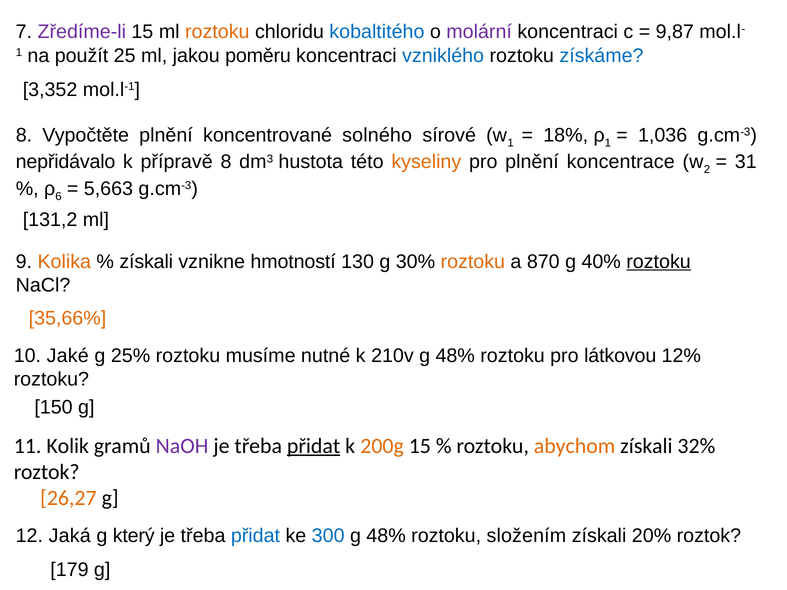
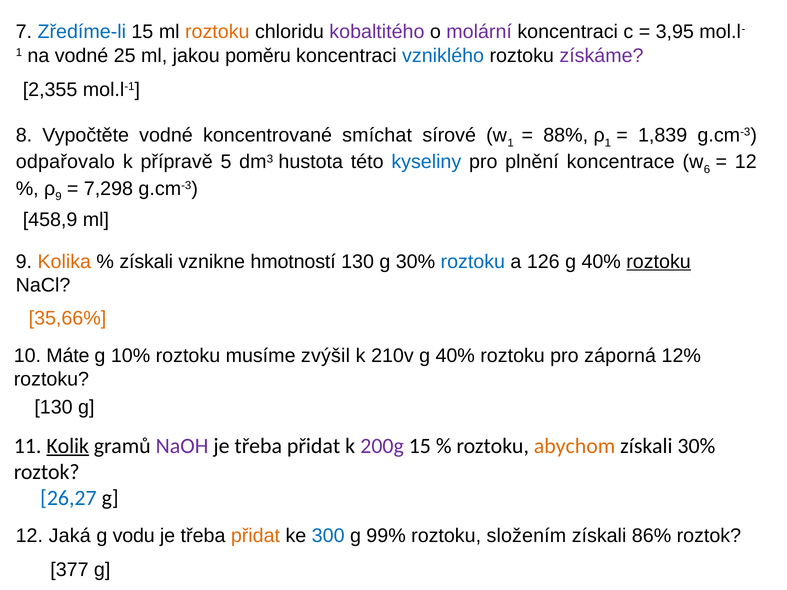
Zředíme-li colour: purple -> blue (82, 32)
kobaltitého colour: blue -> purple (377, 32)
9,87: 9,87 -> 3,95 (675, 32)
na použít: použít -> vodné (82, 56)
získáme colour: blue -> purple (601, 56)
3,352: 3,352 -> 2,355 (50, 90)
Vypočtěte plnění: plnění -> vodné (166, 135)
solného: solného -> smíchat (377, 135)
18%: 18% -> 88% (566, 135)
1,036: 1,036 -> 1,839 (663, 135)
nepřidávalo: nepřidávalo -> odpařovalo (65, 162)
přípravě 8: 8 -> 5 (226, 162)
kyseliny colour: orange -> blue (426, 162)
2: 2 -> 6 (707, 170)
31: 31 -> 12 (746, 162)
6: 6 -> 9 (58, 197)
5,663: 5,663 -> 7,298 (108, 189)
131,2: 131,2 -> 458,9 (50, 220)
roztoku colour: orange -> blue (473, 262)
870: 870 -> 126 (543, 262)
Jaké: Jaké -> Máte (68, 356)
25%: 25% -> 10% (131, 356)
nutné: nutné -> zvýšil (326, 356)
210v g 48%: 48% -> 40% (455, 356)
látkovou: látkovou -> záporná (620, 356)
150: 150 -> 130 (54, 407)
Kolik underline: none -> present (68, 446)
přidat underline: present -> none (314, 446)
200g colour: orange -> purple (382, 446)
získali 32%: 32% -> 30% (696, 446)
26,27 colour: orange -> blue (68, 498)
který: který -> vodu (134, 536)
přidat colour: blue -> orange (255, 536)
48%: 48% -> 99% (386, 536)
20%: 20% -> 86% (652, 536)
179: 179 -> 377 (69, 570)
